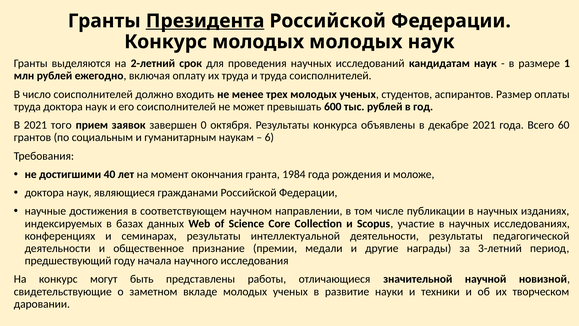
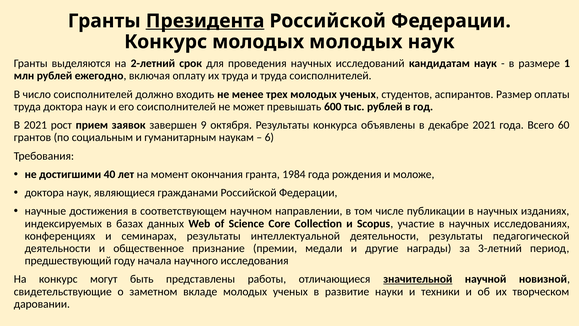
того: того -> рост (61, 125)
0: 0 -> 9 (204, 125)
значительной underline: none -> present (418, 279)
